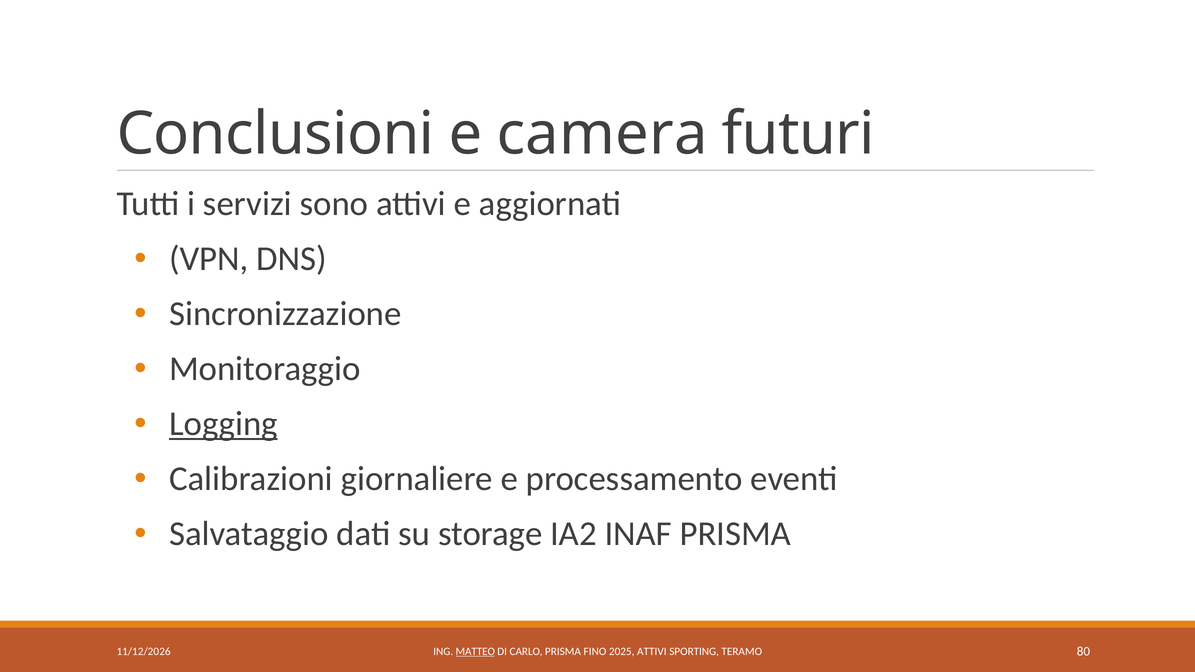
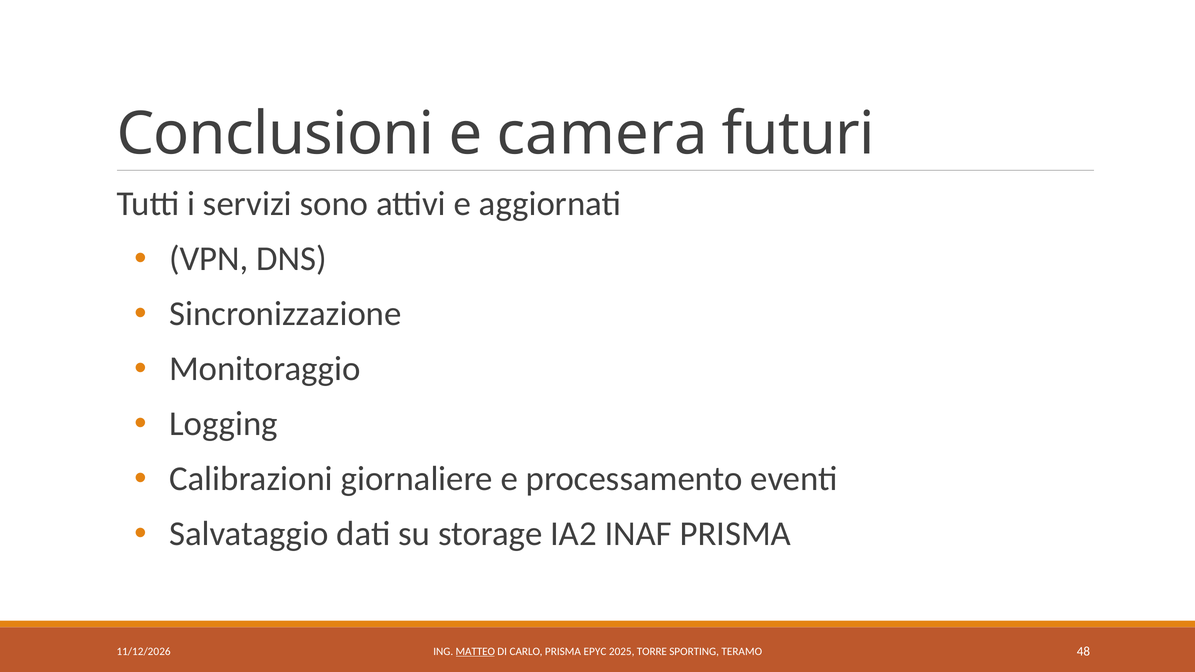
Logging underline: present -> none (223, 424)
FINO: FINO -> EPYC (595, 652)
2025 ATTIVI: ATTIVI -> TORRE (652, 652)
80: 80 -> 48 (1083, 652)
